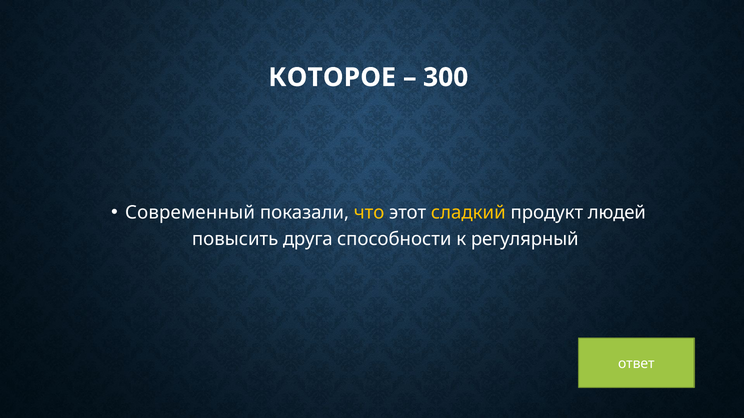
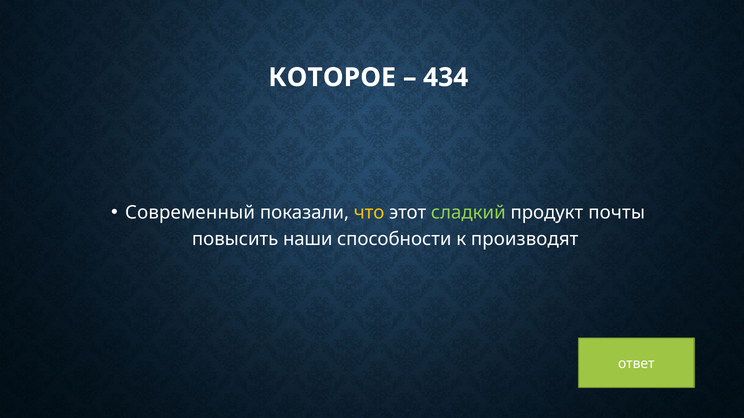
300: 300 -> 434 (446, 77)
сладкий colour: yellow -> light green (468, 213)
людей: людей -> почты (617, 213)
друга: друга -> наши (308, 240)
регулярный: регулярный -> производят (525, 240)
